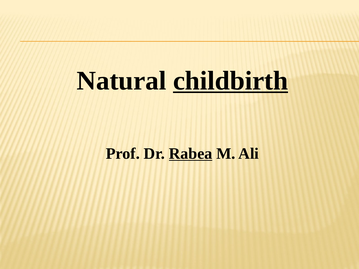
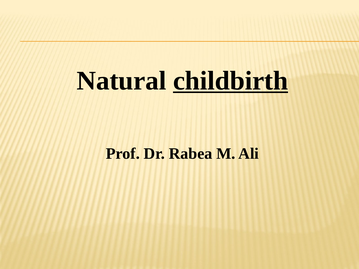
Rabea underline: present -> none (191, 154)
